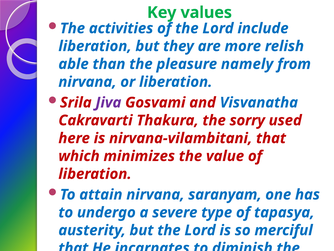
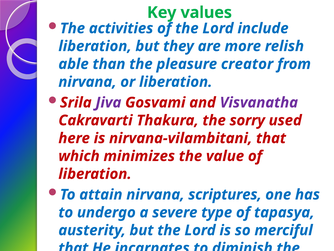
namely: namely -> creator (247, 64)
Visvanatha colour: blue -> purple (259, 102)
saranyam: saranyam -> scriptures (225, 194)
